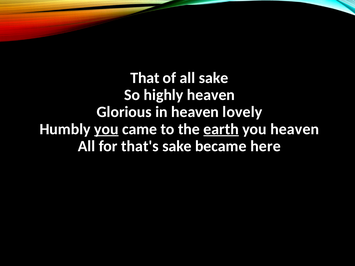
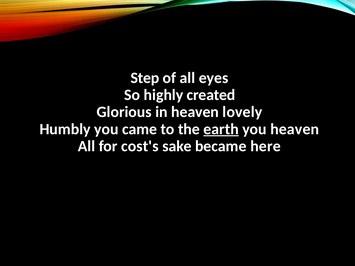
That: That -> Step (145, 78)
all sake: sake -> eyes (214, 78)
highly heaven: heaven -> created (211, 95)
you underline: present -> none (106, 129)
that's: that's -> cost's (140, 146)
